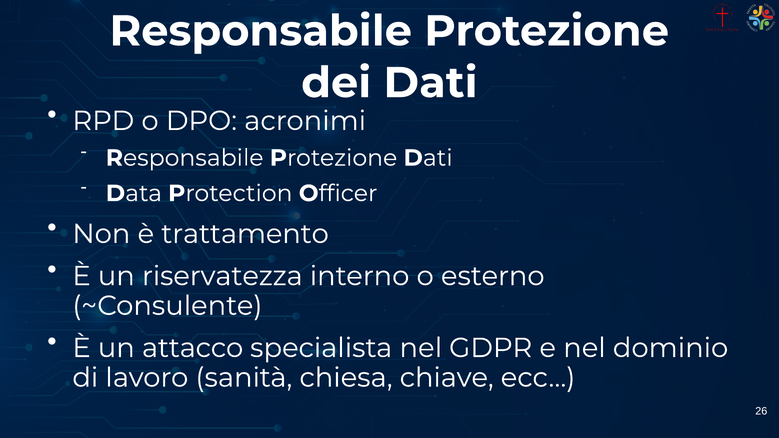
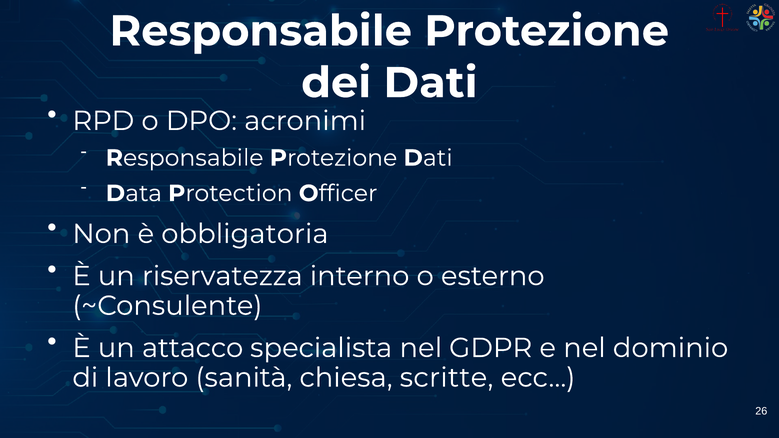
trattamento: trattamento -> obbligatoria (245, 234)
chiave: chiave -> scritte (447, 378)
